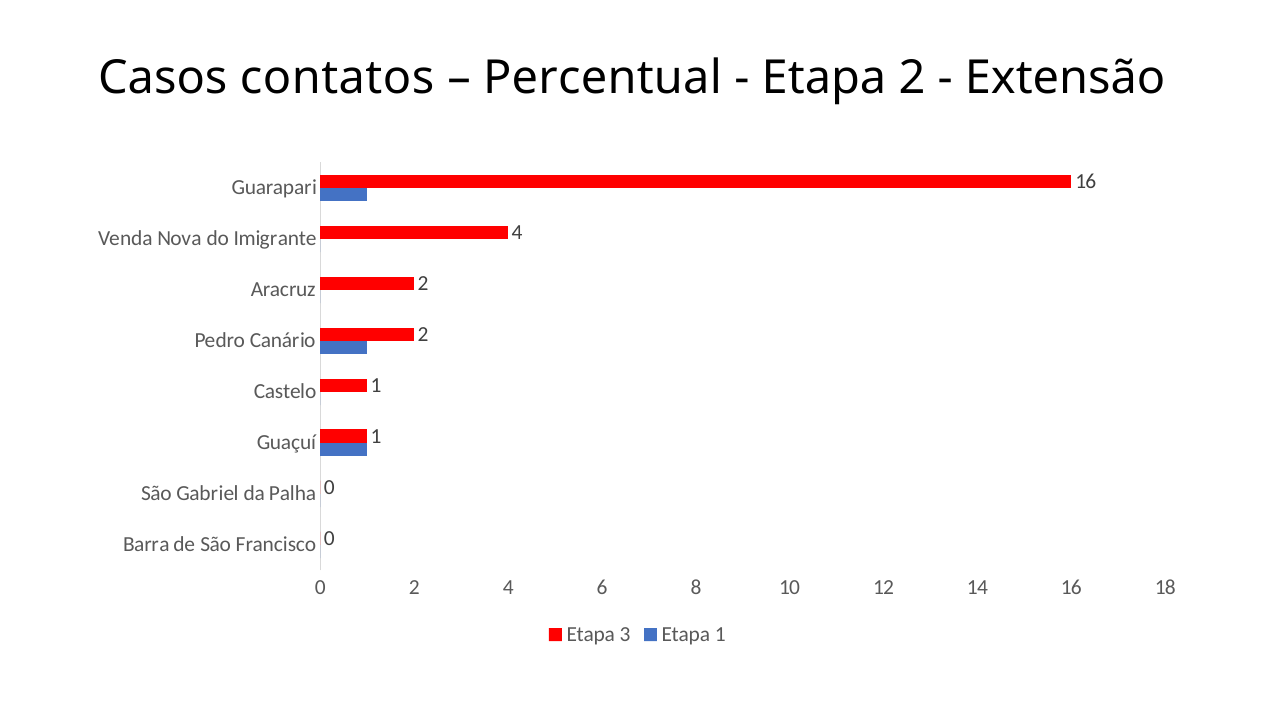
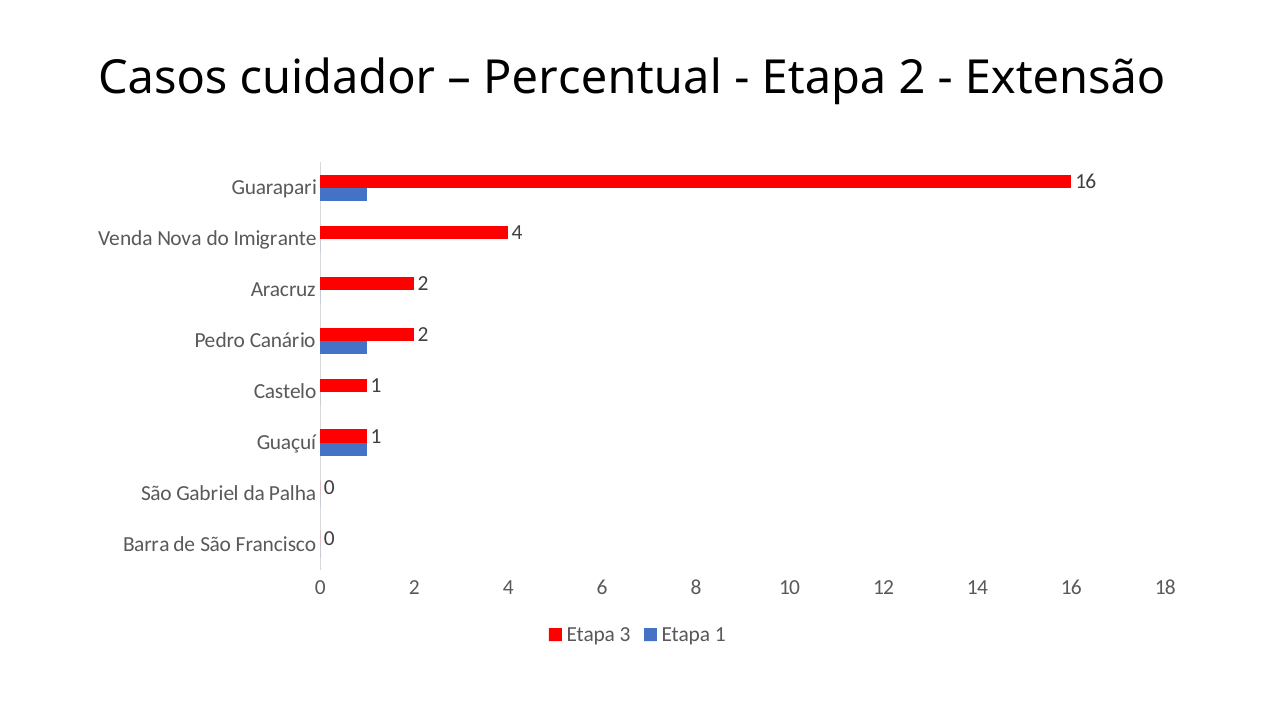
contatos: contatos -> cuidador (337, 78)
